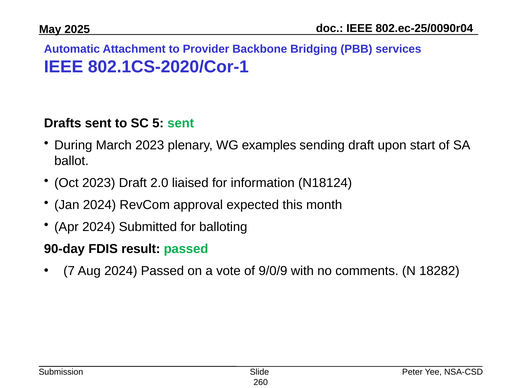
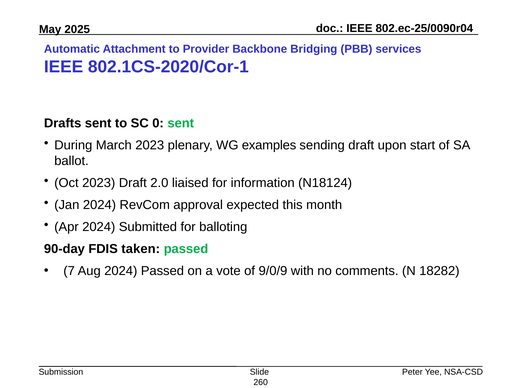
5: 5 -> 0 (158, 123)
result: result -> taken (141, 249)
